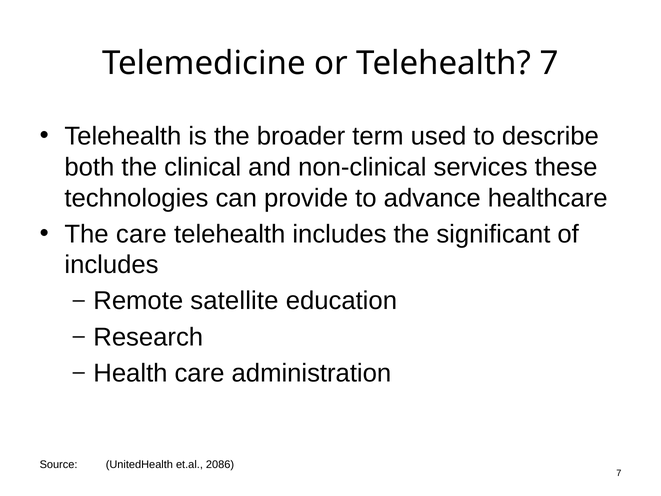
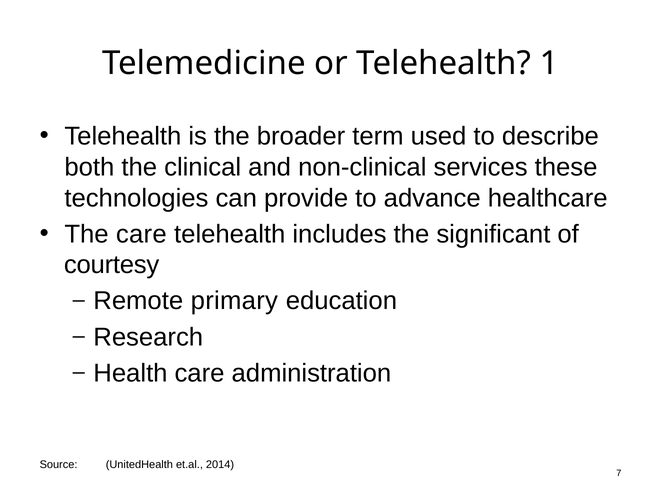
Telehealth 7: 7 -> 1 (549, 63)
includes: includes -> courtesy (112, 265)
satellite: satellite -> primary (234, 301)
2086: 2086 -> 2014 (220, 465)
